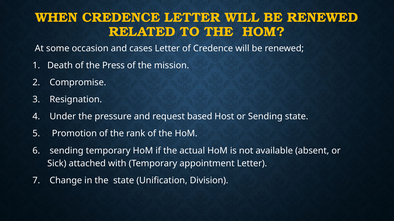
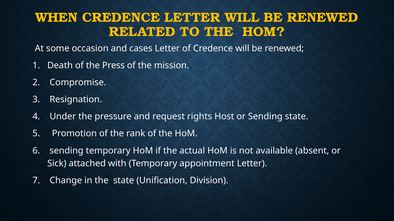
based: based -> rights (200, 117)
